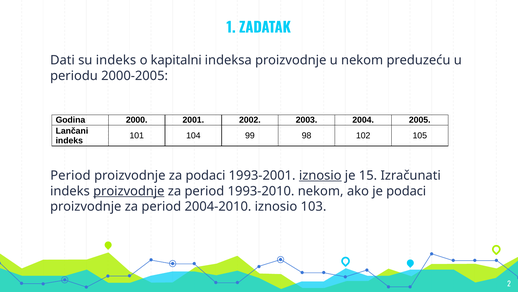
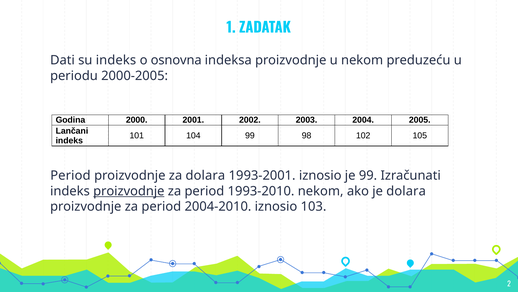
kapitalni: kapitalni -> osnovna (176, 60)
za podaci: podaci -> dolara (205, 175)
iznosio underline: present -> none (320, 175)
je 15: 15 -> 99 (368, 175)
je podaci: podaci -> dolara (406, 191)
